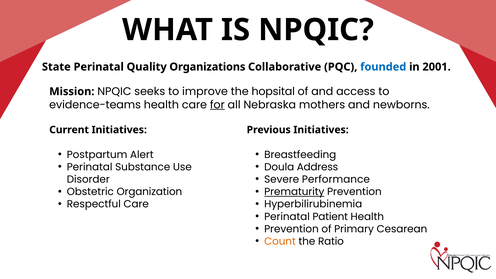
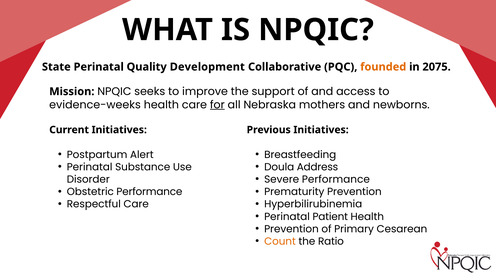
Organizations: Organizations -> Development (207, 67)
founded colour: blue -> orange (383, 67)
2001: 2001 -> 2075 (437, 67)
hopsital: hopsital -> support (273, 92)
evidence-teams: evidence-teams -> evidence-weeks (95, 105)
Obstetric Organization: Organization -> Performance (149, 192)
Prematurity underline: present -> none (294, 192)
